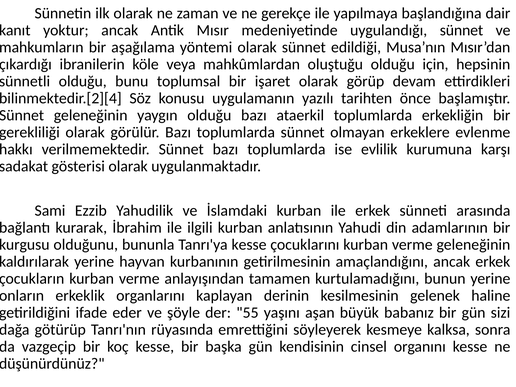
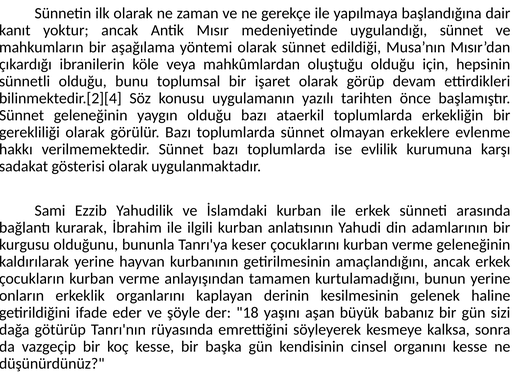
Tanrı'ya kesse: kesse -> keser (249, 245)
55: 55 -> 18 (247, 313)
